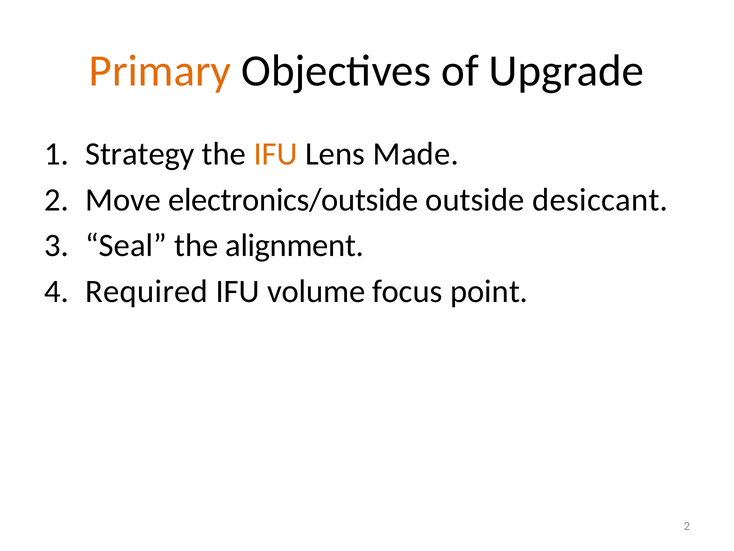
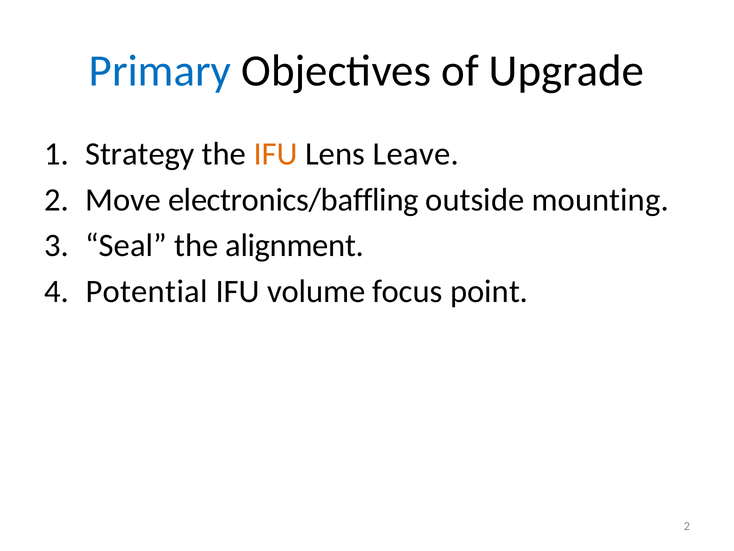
Primary colour: orange -> blue (160, 71)
Made: Made -> Leave (416, 154)
electronics/outside: electronics/outside -> electronics/baffling (293, 200)
desiccant: desiccant -> mounting (600, 200)
Required: Required -> Potential (147, 291)
